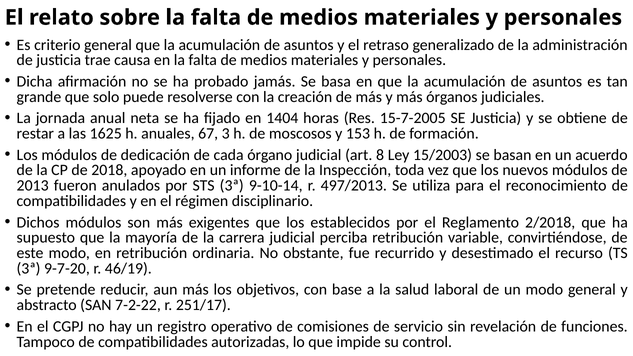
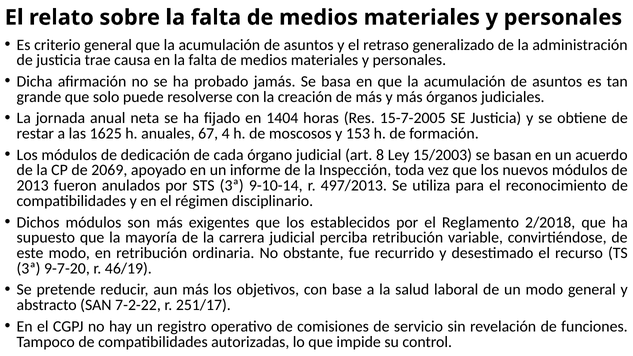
3: 3 -> 4 (226, 134)
2018: 2018 -> 2069 (109, 170)
